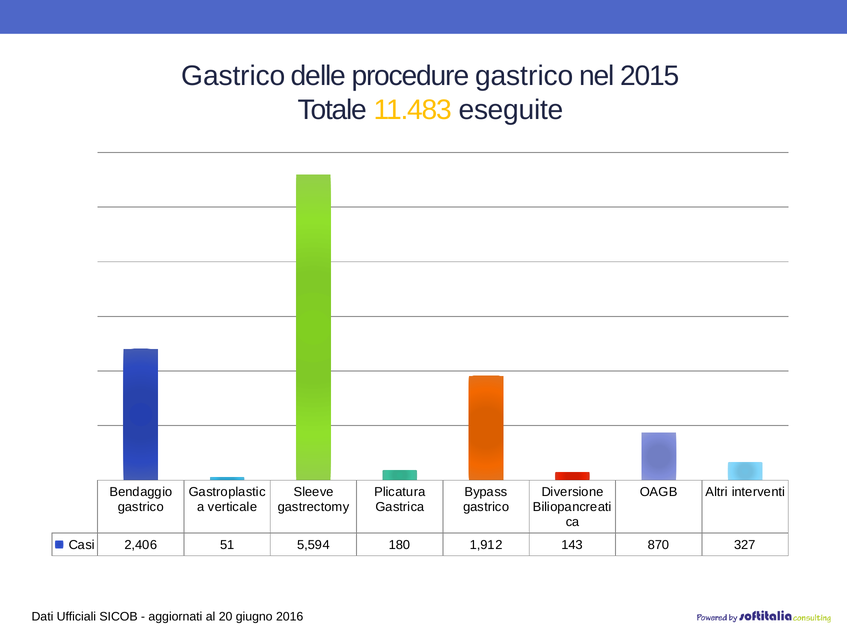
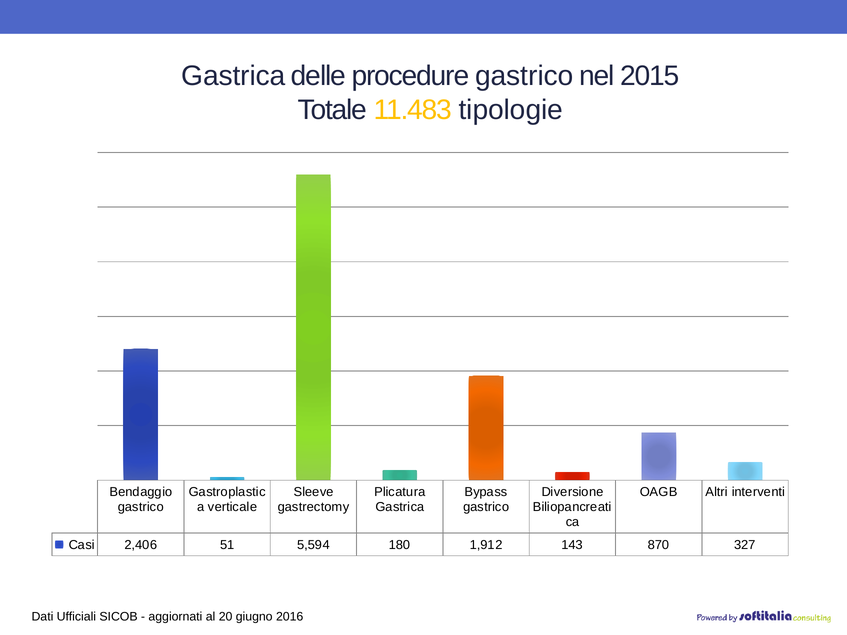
Gastrico: Gastrico -> Gastrica (233, 76)
eseguite: eseguite -> tipologie (511, 110)
